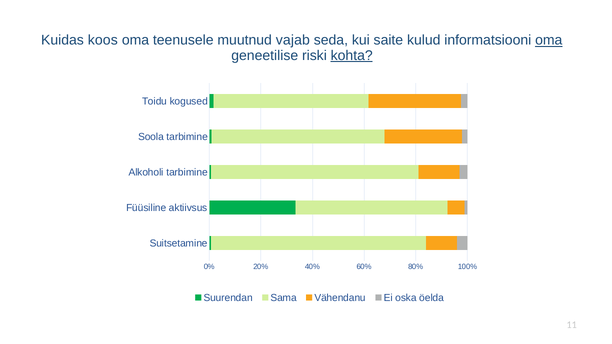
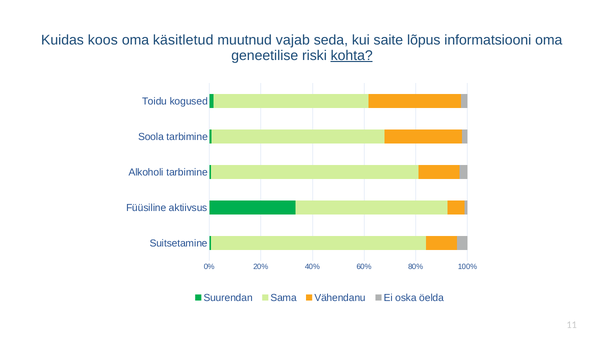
teenusele: teenusele -> käsitletud (183, 40)
kulud: kulud -> lõpus (424, 40)
oma underline: present -> none (549, 40)
